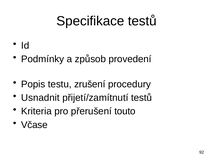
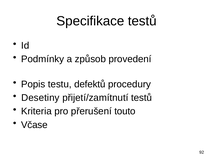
zrušení: zrušení -> defektů (90, 84)
Usnadnit: Usnadnit -> Desetiny (40, 98)
